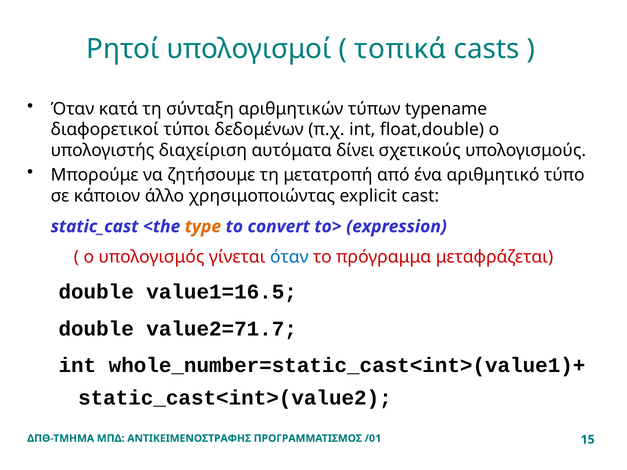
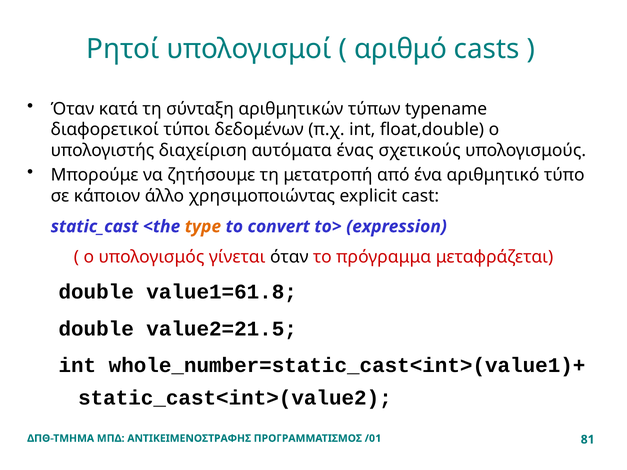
τοπικά: τοπικά -> αριθμό (401, 49)
δίνει: δίνει -> ένας (355, 151)
όταν colour: blue -> black (289, 257)
value1=16.5: value1=16.5 -> value1=61.8 (222, 292)
value2=71.7: value2=71.7 -> value2=21.5 (222, 329)
15: 15 -> 81 (588, 440)
